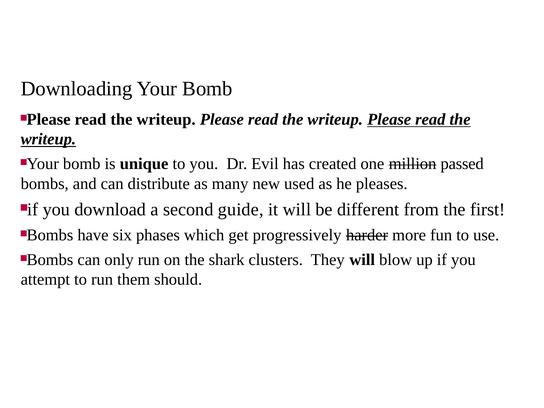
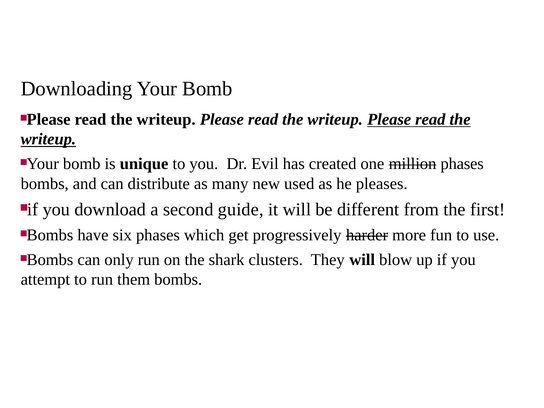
million passed: passed -> phases (462, 164)
them should: should -> bombs (178, 279)
